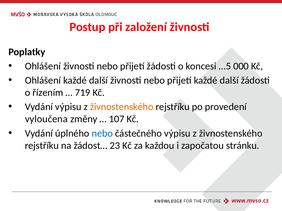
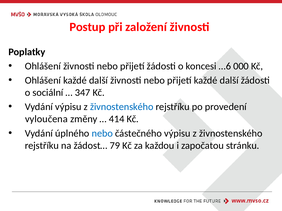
…5: …5 -> …6 (225, 66)
řízením: řízením -> sociální (48, 93)
719: 719 -> 347 (83, 93)
živnostenského colour: orange -> blue (122, 107)
107: 107 -> 414 (117, 119)
23: 23 -> 79 (115, 146)
